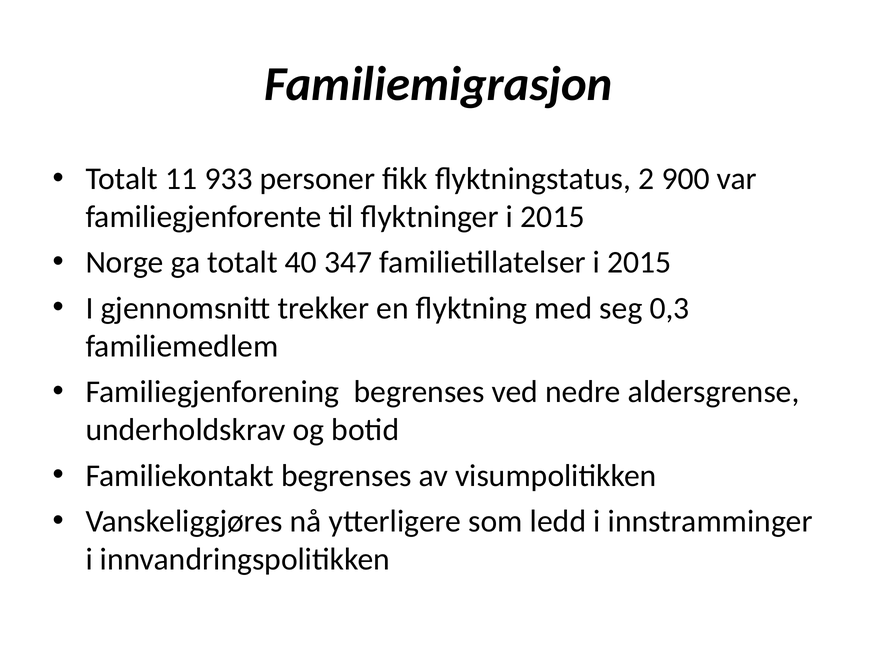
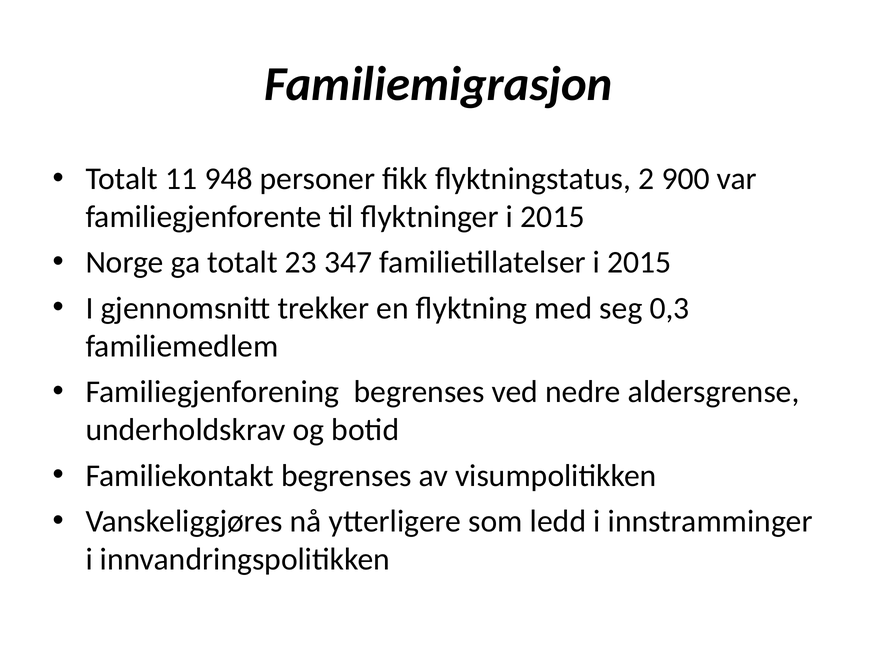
933: 933 -> 948 (229, 179)
40: 40 -> 23 (301, 263)
